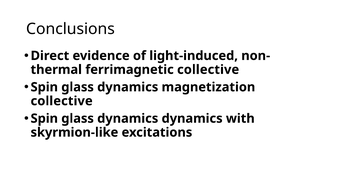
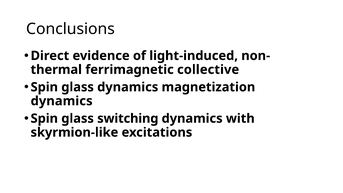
collective: collective -> dynamics (62, 101)
dynamics: dynamics -> switching (128, 118)
